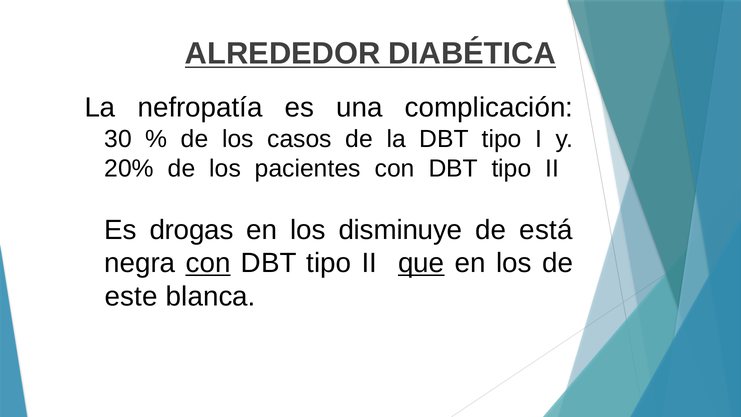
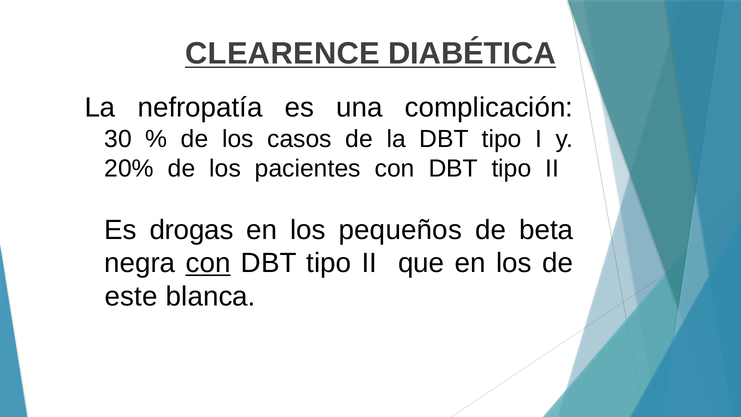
ALREDEDOR: ALREDEDOR -> CLEARENCE (283, 54)
disminuye: disminuye -> pequeños (400, 230)
está: está -> beta (546, 230)
que underline: present -> none (421, 263)
